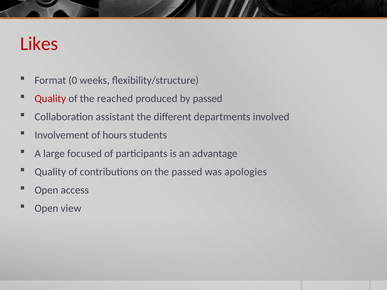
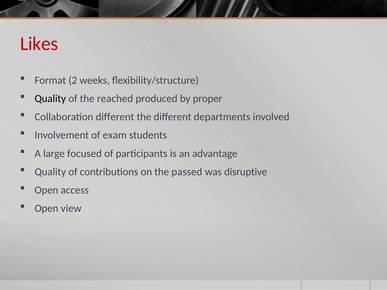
0: 0 -> 2 (73, 80)
Quality colour: red -> black (50, 99)
by passed: passed -> proper (208, 99)
Collaboration assistant: assistant -> different (115, 117)
hours: hours -> exam (115, 135)
apologies: apologies -> disruptive (246, 172)
